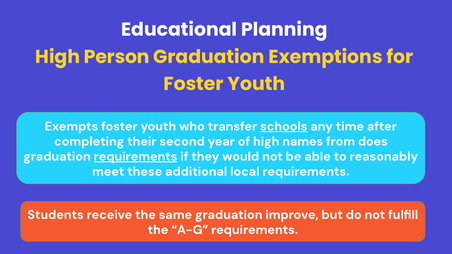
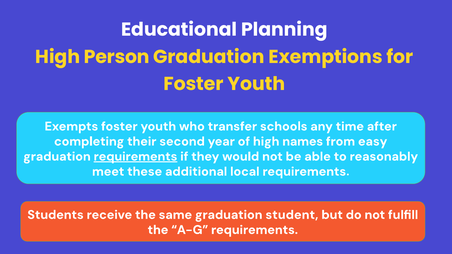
schools underline: present -> none (284, 126)
does: does -> easy (373, 142)
improve: improve -> student (292, 215)
